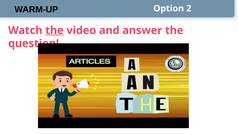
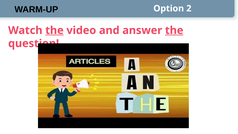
the underline: none -> present (174, 30)
